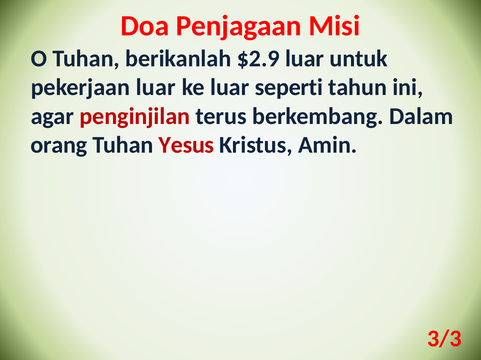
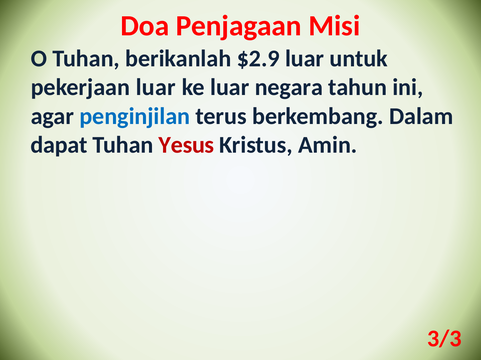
seperti: seperti -> negara (289, 87)
penginjilan colour: red -> blue (135, 116)
orang: orang -> dapat (59, 145)
